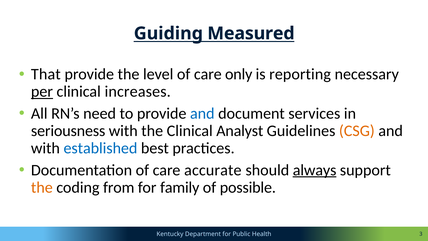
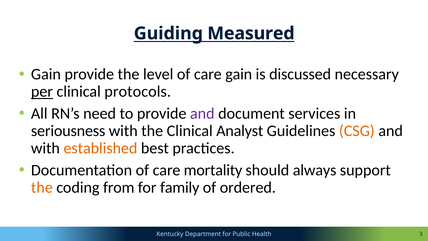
That: That -> Gain (46, 74)
care only: only -> gain (239, 74)
reporting: reporting -> discussed (300, 74)
increases: increases -> protocols (138, 92)
and colour: blue -> purple (202, 113)
established colour: blue -> orange (100, 148)
accurate: accurate -> mortality (213, 170)
always underline: present -> none (315, 170)
possible: possible -> ordered (248, 187)
